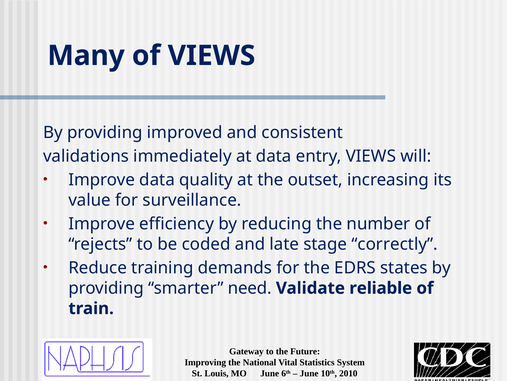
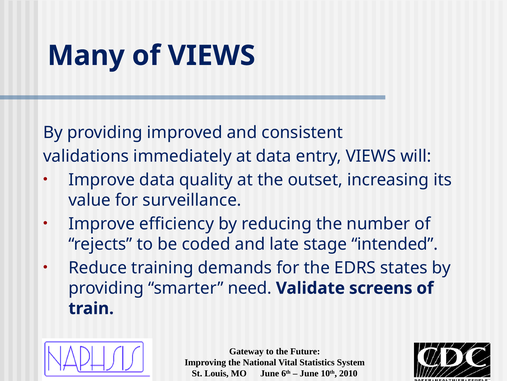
correctly: correctly -> intended (395, 244)
reliable: reliable -> screens (381, 288)
